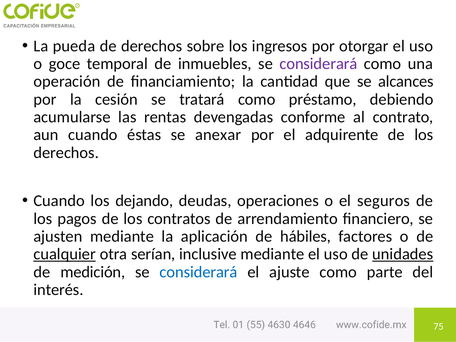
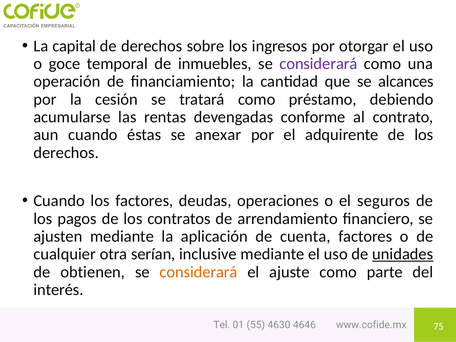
pueda: pueda -> capital (74, 46)
los dejando: dejando -> factores (144, 201)
hábiles: hábiles -> cuenta (305, 236)
cualquier underline: present -> none (65, 254)
medición: medición -> obtienen (93, 272)
considerará colour: blue -> orange (199, 272)
